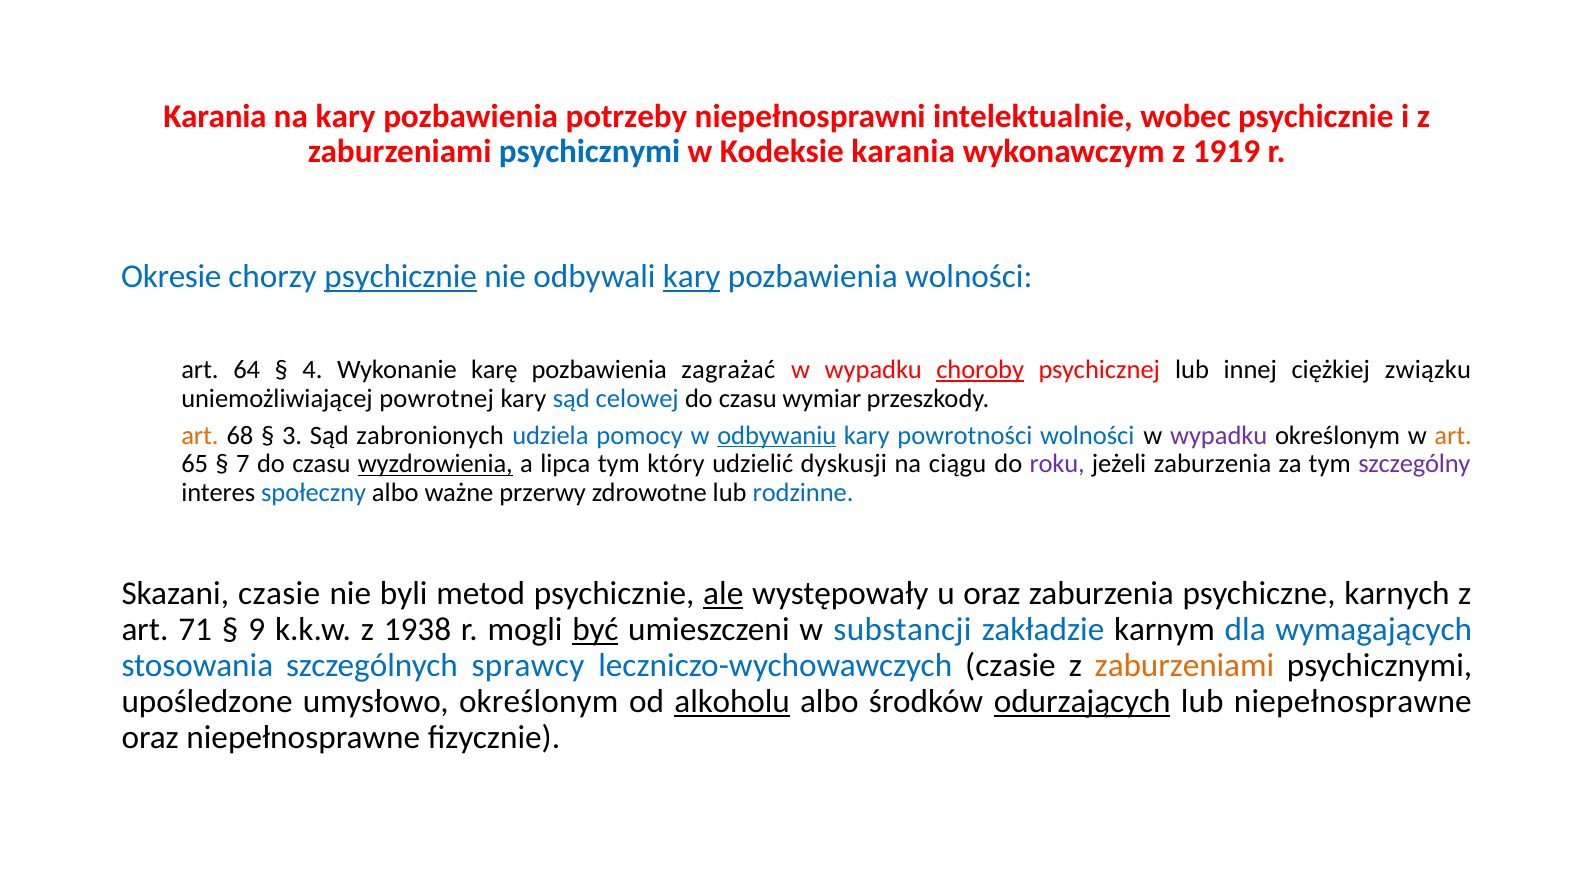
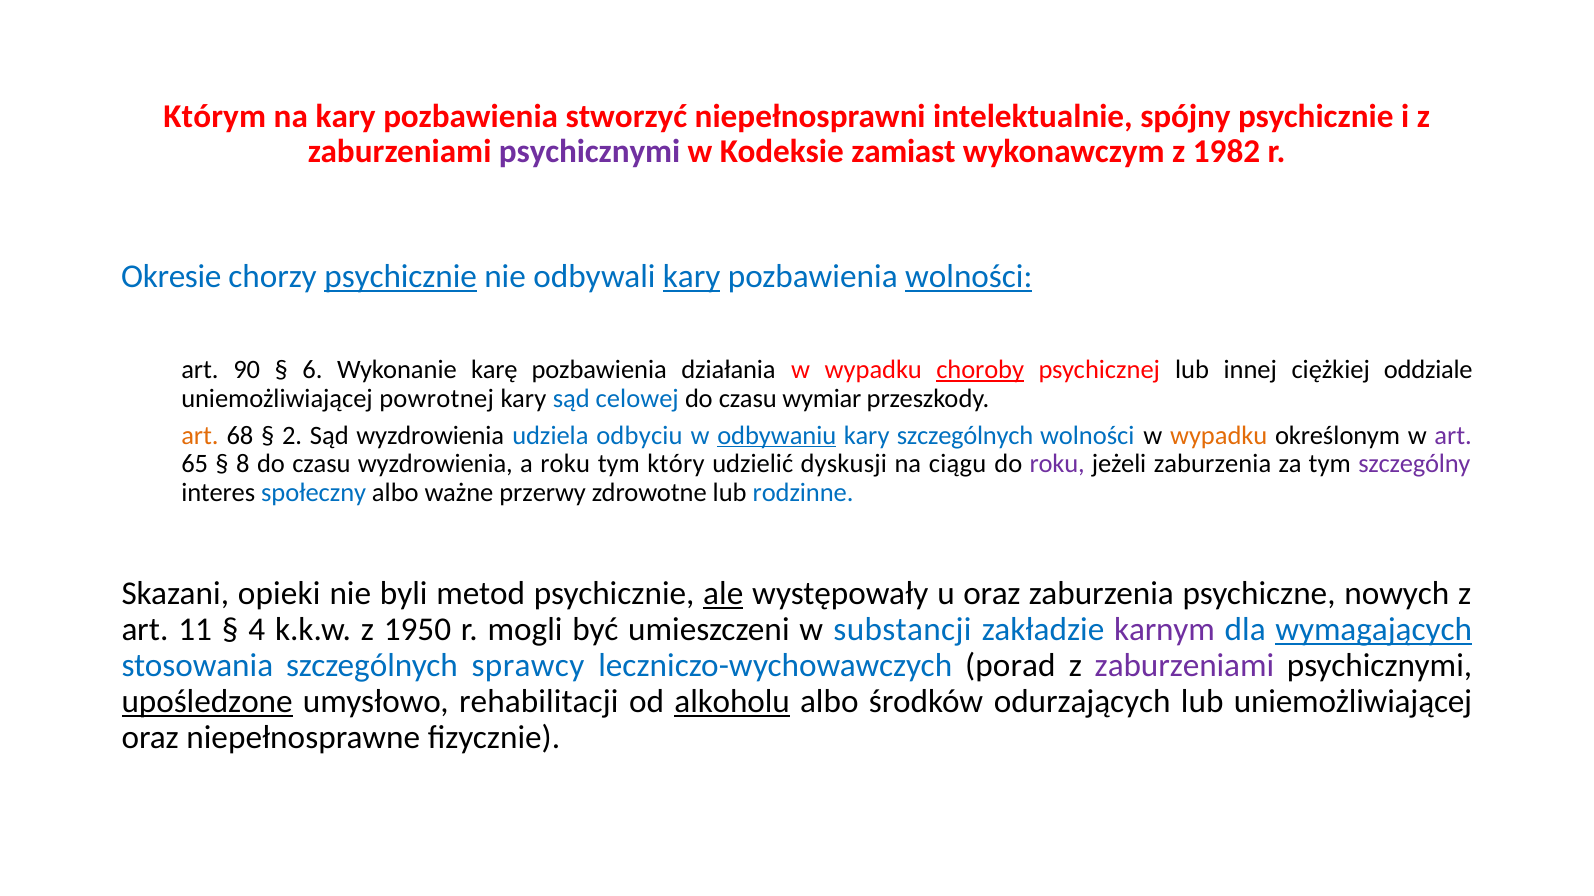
Karania: Karania -> Którym (215, 116)
potrzeby: potrzeby -> stworzyć (626, 116)
wobec: wobec -> spójny (1185, 116)
psychicznymi colour: blue -> purple (590, 152)
Kodeksie karania: karania -> zamiast (903, 152)
1919: 1919 -> 1982 (1227, 152)
wolności underline: none -> present (969, 277)
64: 64 -> 90 (247, 370)
4: 4 -> 6 (313, 370)
zagrażać: zagrażać -> działania (729, 370)
związku: związku -> oddziale (1428, 370)
3: 3 -> 2 (292, 436)
Sąd zabronionych: zabronionych -> wyzdrowienia (430, 436)
pomocy: pomocy -> odbyciu (639, 436)
kary powrotności: powrotności -> szczególnych (965, 436)
wypadku colour: purple -> orange (1219, 436)
art colour: orange -> purple (1453, 436)
7: 7 -> 8 (243, 464)
wyzdrowienia underline: present -> none (435, 464)
a lipca: lipca -> roku (565, 464)
Skazani czasie: czasie -> opieki (279, 594)
karnych: karnych -> nowych (1397, 594)
71: 71 -> 11 (195, 630)
9: 9 -> 4 (257, 630)
1938: 1938 -> 1950 (417, 630)
być underline: present -> none (595, 630)
karnym colour: black -> purple (1164, 630)
wymagających underline: none -> present (1374, 630)
leczniczo-wychowawczych czasie: czasie -> porad (1010, 666)
zaburzeniami colour: orange -> purple (1184, 666)
upośledzone underline: none -> present (207, 702)
umysłowo określonym: określonym -> rehabilitacji (539, 702)
odurzających underline: present -> none (1082, 702)
lub niepełnosprawne: niepełnosprawne -> uniemożliwiającej (1353, 702)
